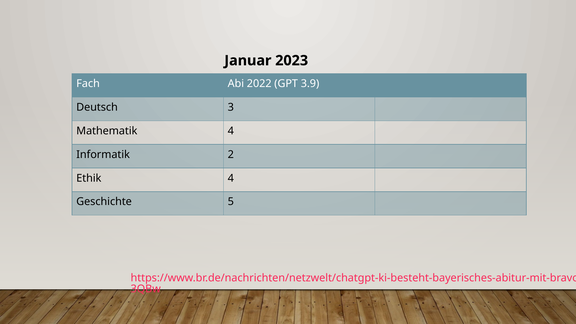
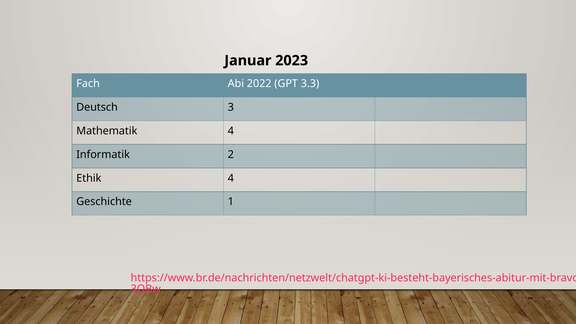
3.9: 3.9 -> 3.3 (310, 84)
5: 5 -> 1 (231, 202)
